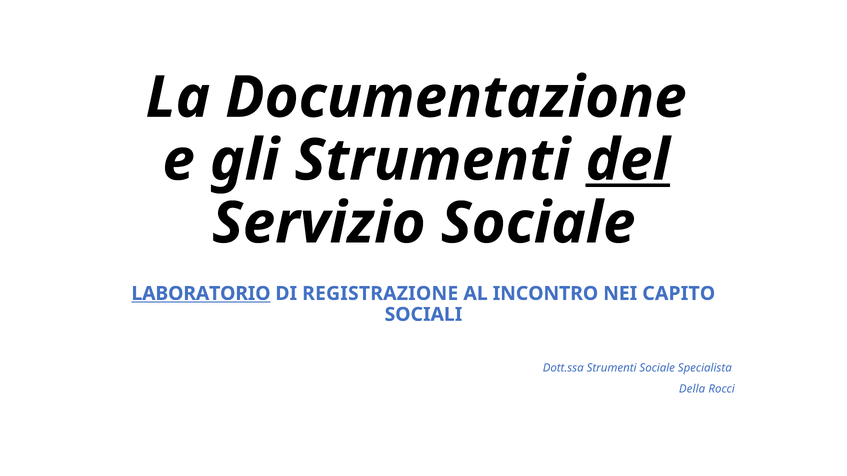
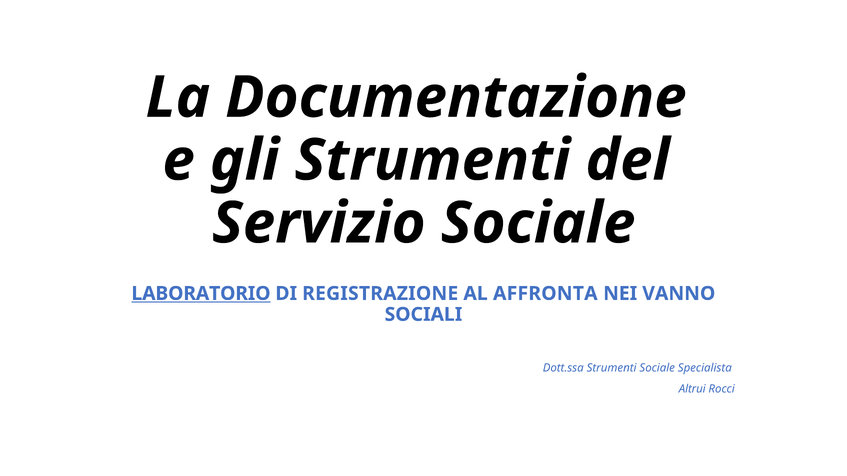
del underline: present -> none (628, 161)
INCONTRO: INCONTRO -> AFFRONTA (545, 294)
CAPITO: CAPITO -> VANNO (679, 294)
Della: Della -> Altrui (692, 389)
